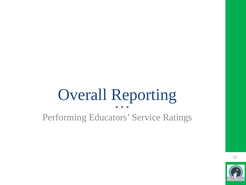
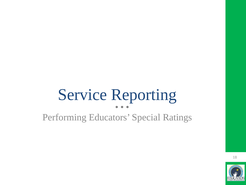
Overall: Overall -> Service (82, 94)
Service: Service -> Special (146, 117)
